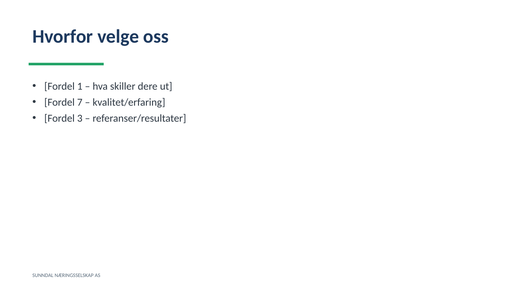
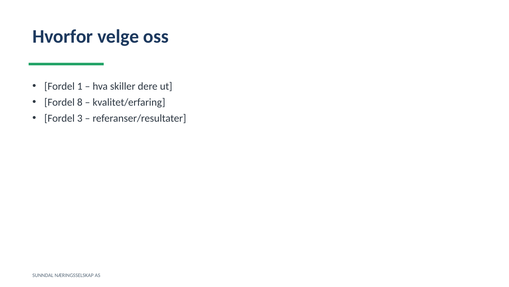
7: 7 -> 8 (80, 102)
